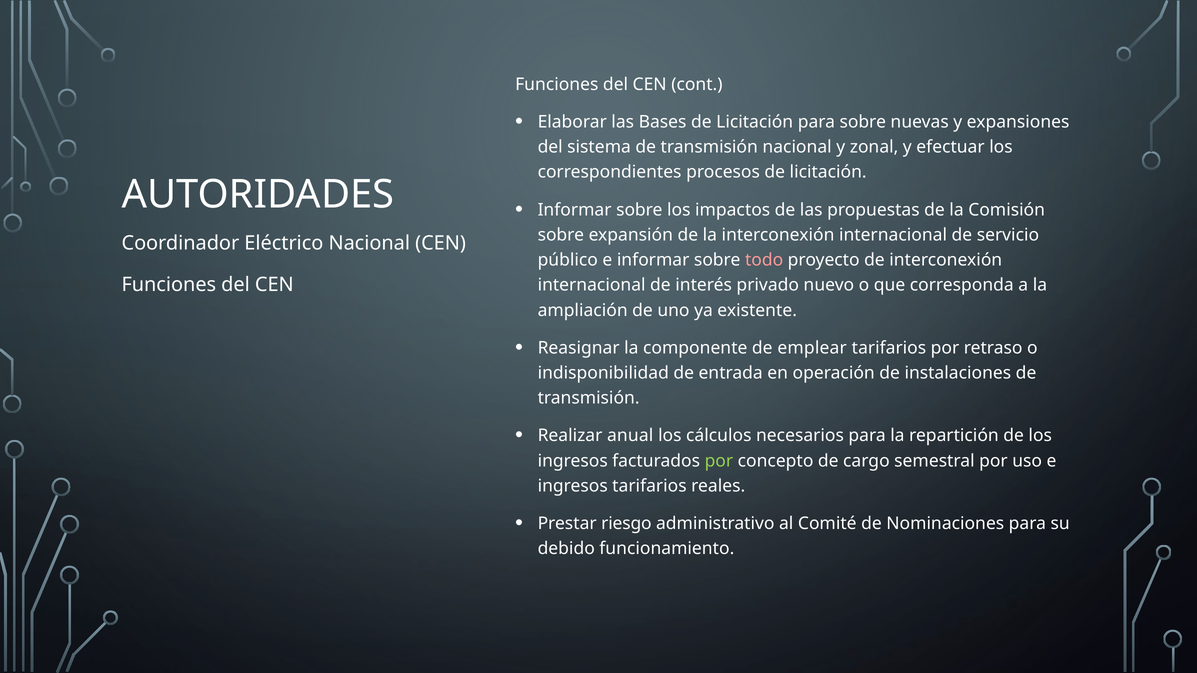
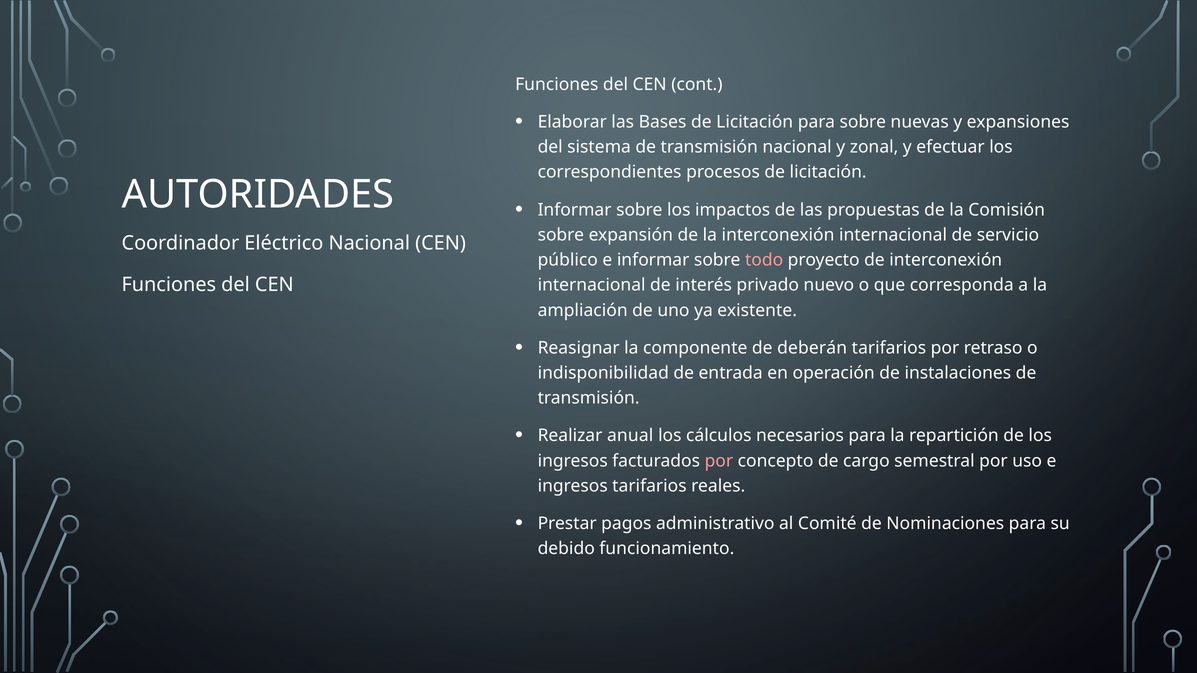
emplear: emplear -> deberán (812, 348)
por colour: light green -> pink (719, 461)
riesgo: riesgo -> pagos (626, 524)
